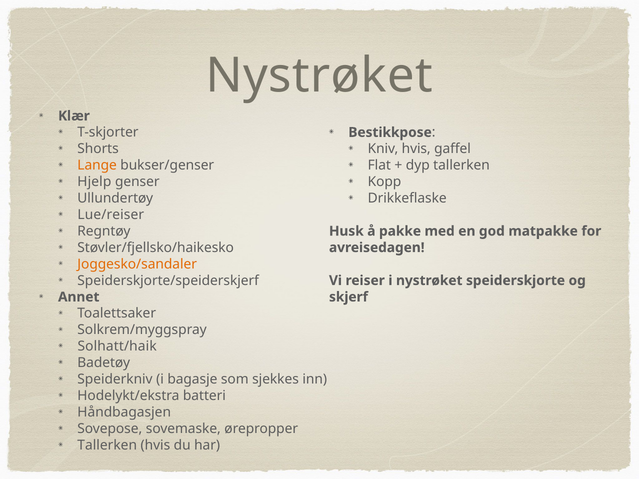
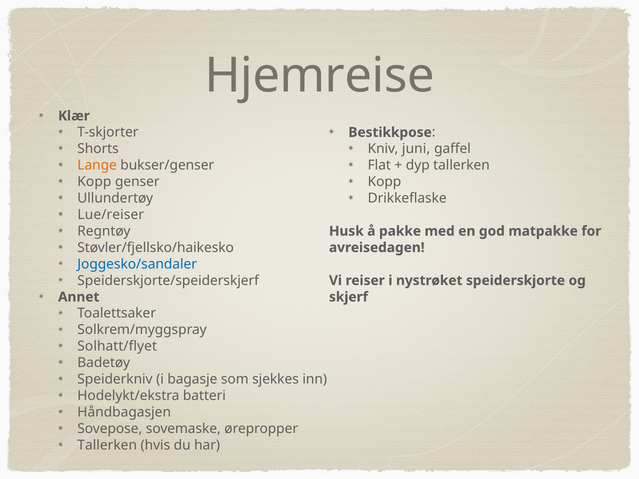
Nystrøket: Nystrøket -> Hjemreise (320, 76)
Kniv hvis: hvis -> juni (416, 149)
Hjelp: Hjelp -> Kopp (94, 182)
Joggesko/sandaler colour: orange -> blue (137, 264)
Solhatt/haik: Solhatt/haik -> Solhatt/flyet (117, 347)
